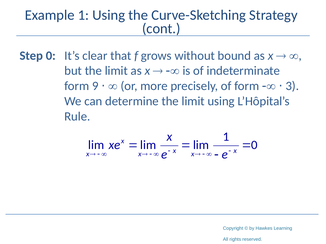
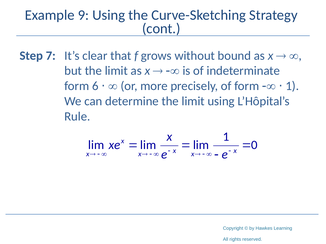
Example 1: 1 -> 9 (83, 15)
Step 0: 0 -> 7 (51, 56)
9: 9 -> 6 (95, 86)
3: 3 -> 1 (292, 86)
